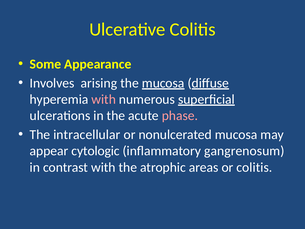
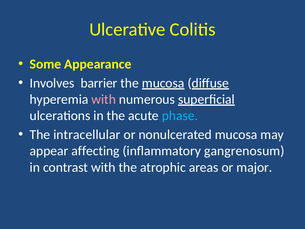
arising: arising -> barrier (99, 83)
phase colour: pink -> light blue (180, 116)
cytologic: cytologic -> affecting (96, 151)
or colitis: colitis -> major (254, 167)
